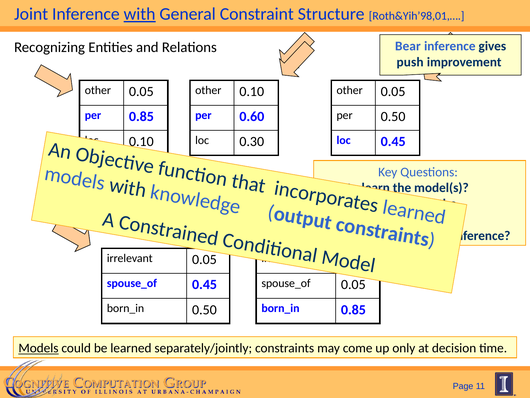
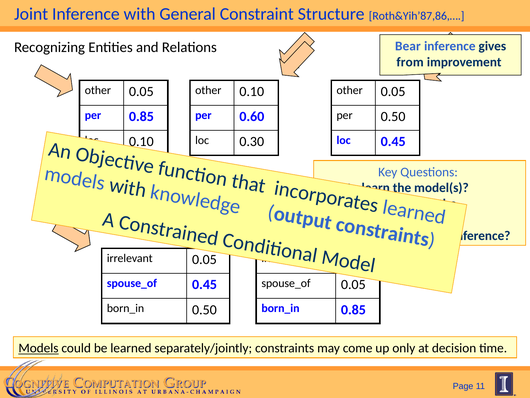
with underline: present -> none (140, 14)
Roth&Yih’98,01,…: Roth&Yih’98,01,… -> Roth&Yih’87,86,… (417, 16)
push: push -> from (410, 62)
